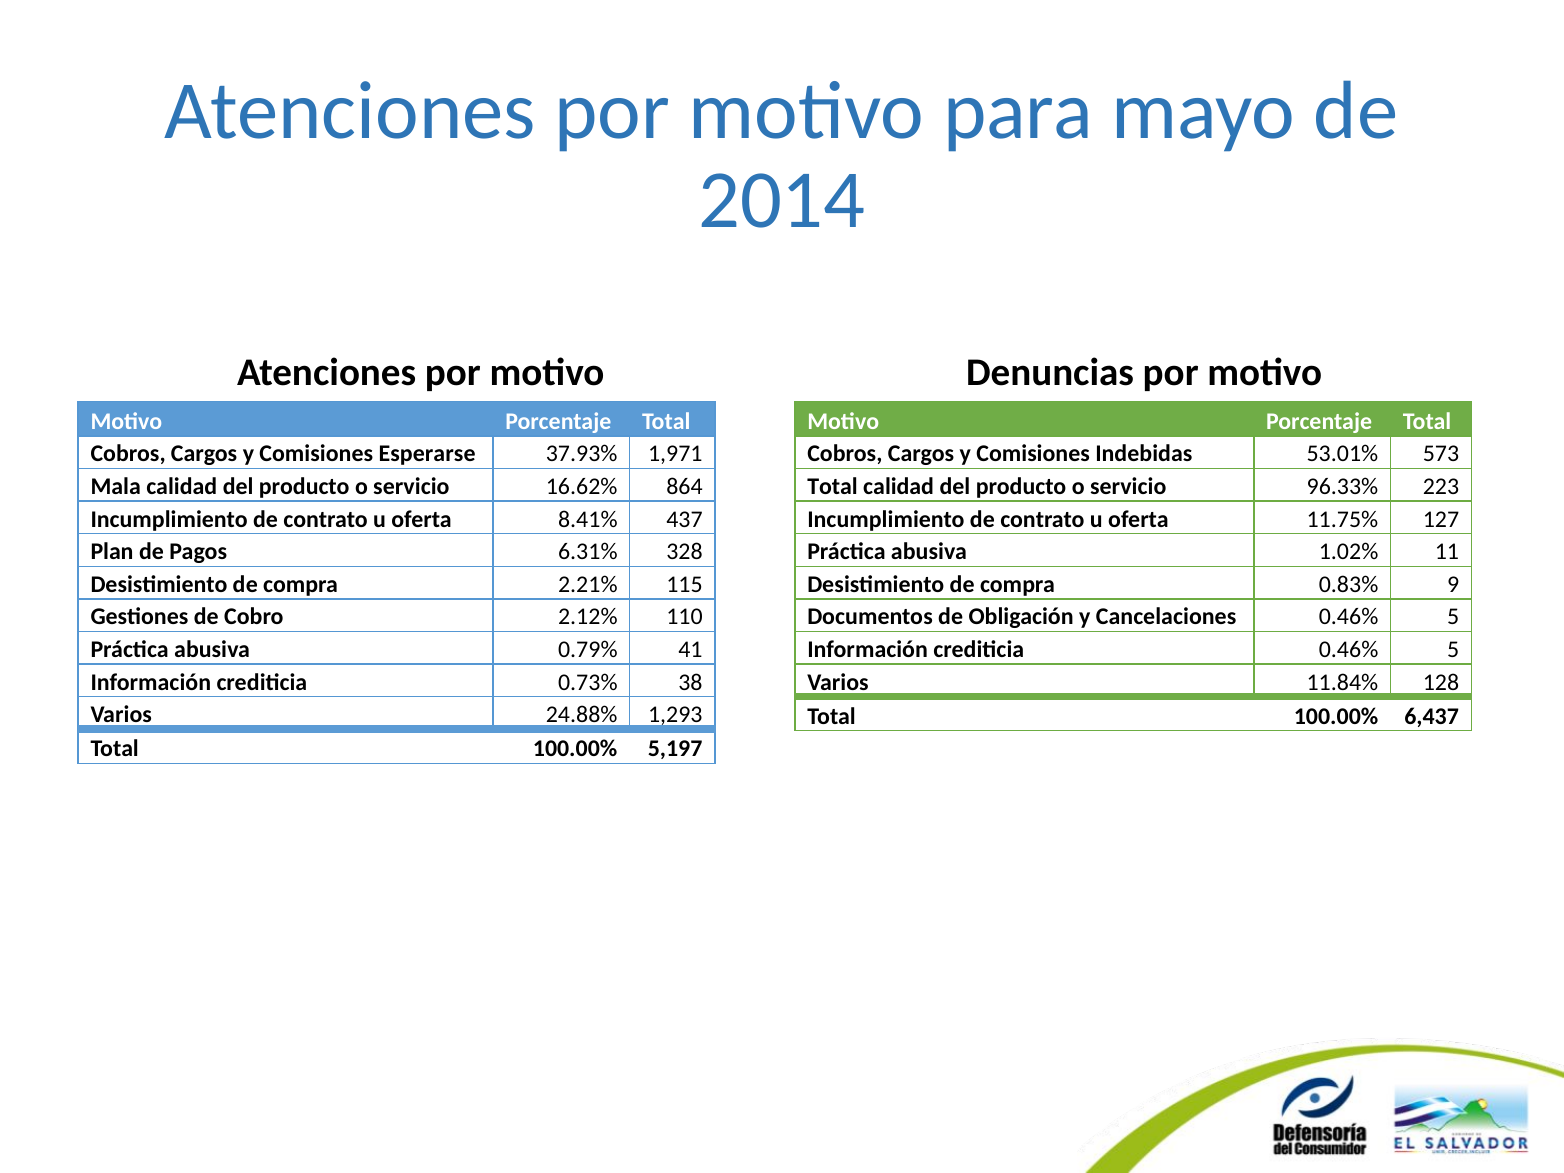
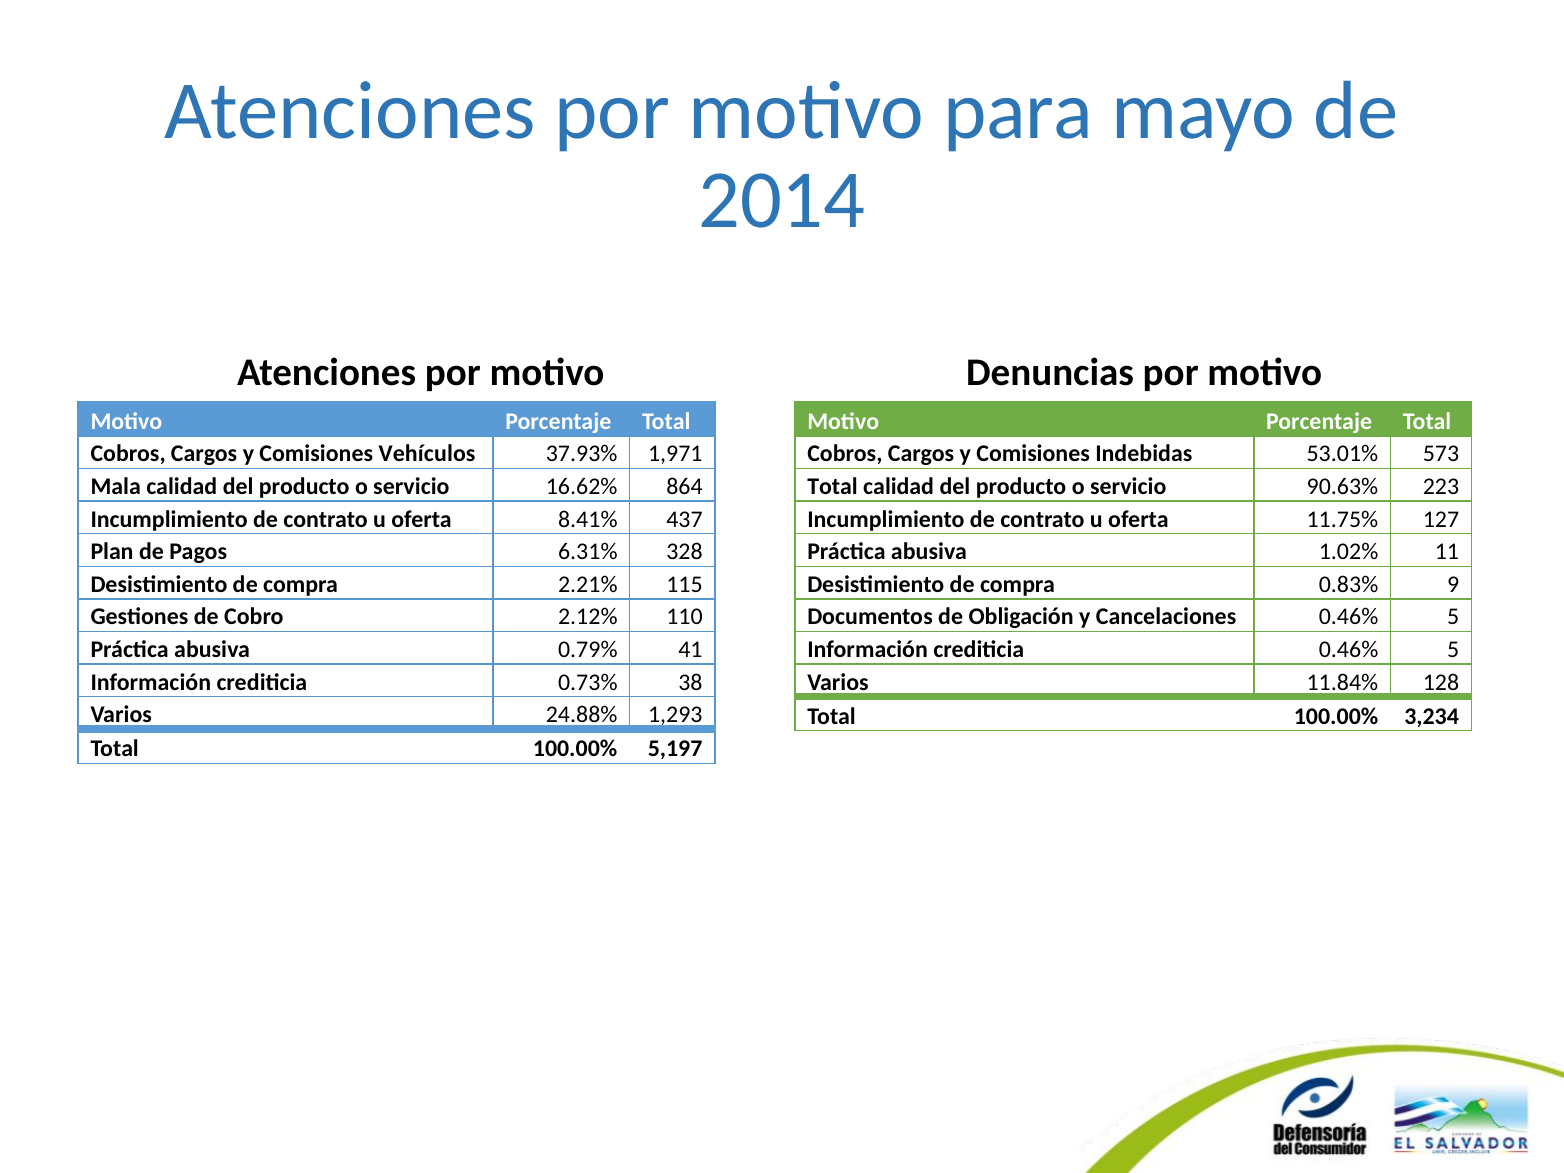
Esperarse: Esperarse -> Vehículos (427, 454)
96.33%: 96.33% -> 90.63% (1342, 487)
6,437: 6,437 -> 3,234 (1432, 716)
